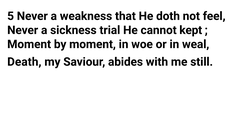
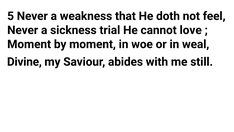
kept: kept -> love (191, 30)
Death: Death -> Divine (24, 62)
